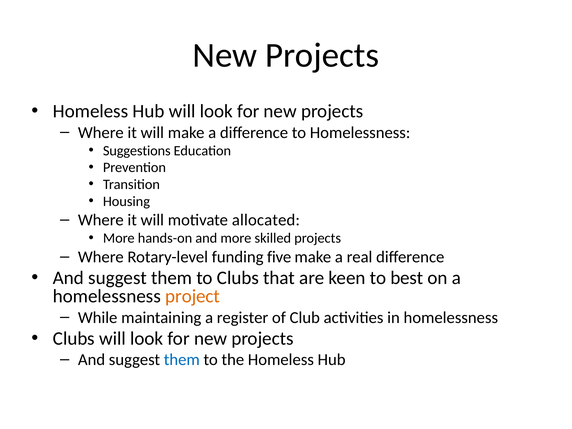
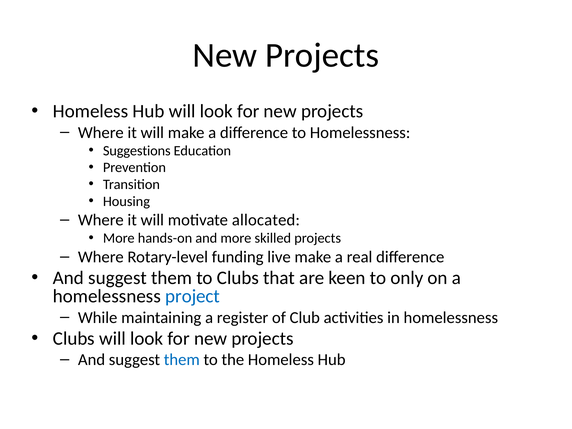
five: five -> live (279, 257)
best: best -> only (407, 278)
project colour: orange -> blue (193, 296)
